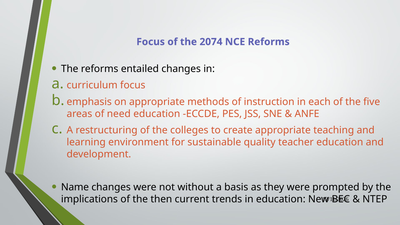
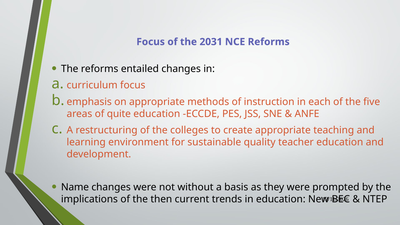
2074: 2074 -> 2031 (211, 42)
need: need -> quite (119, 114)
